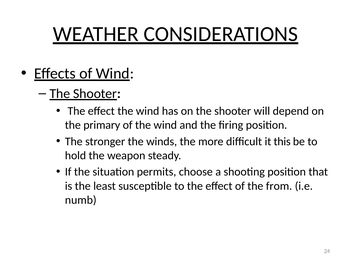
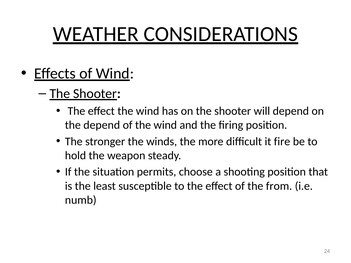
the primary: primary -> depend (102, 125)
this: this -> fire (282, 142)
